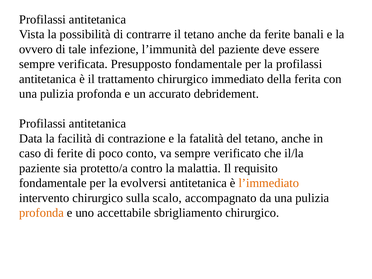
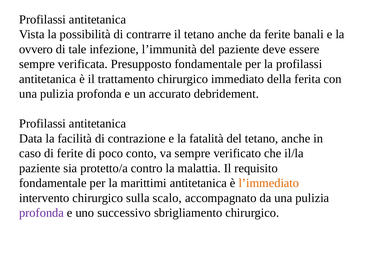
evolversi: evolversi -> marittimi (144, 183)
profonda colour: orange -> purple (42, 213)
accettabile: accettabile -> successivo (124, 213)
